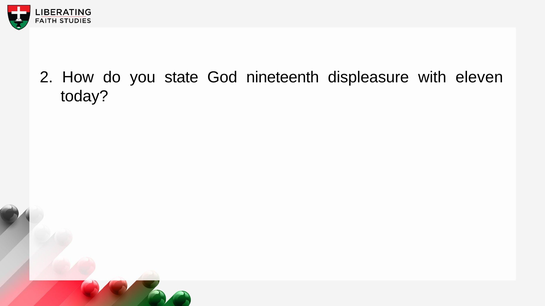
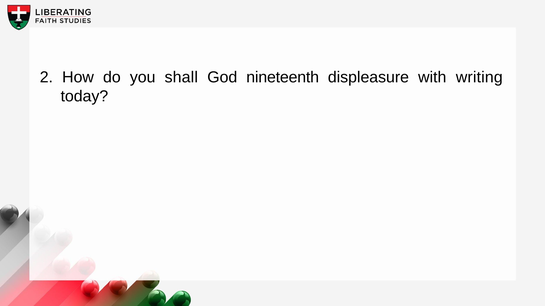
state: state -> shall (181, 77)
eleven: eleven -> writing (479, 77)
